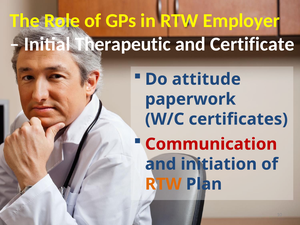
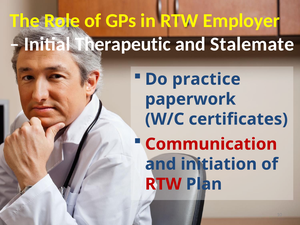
Certificate: Certificate -> Stalemate (252, 44)
attitude: attitude -> practice (206, 79)
RTW colour: orange -> red (163, 184)
